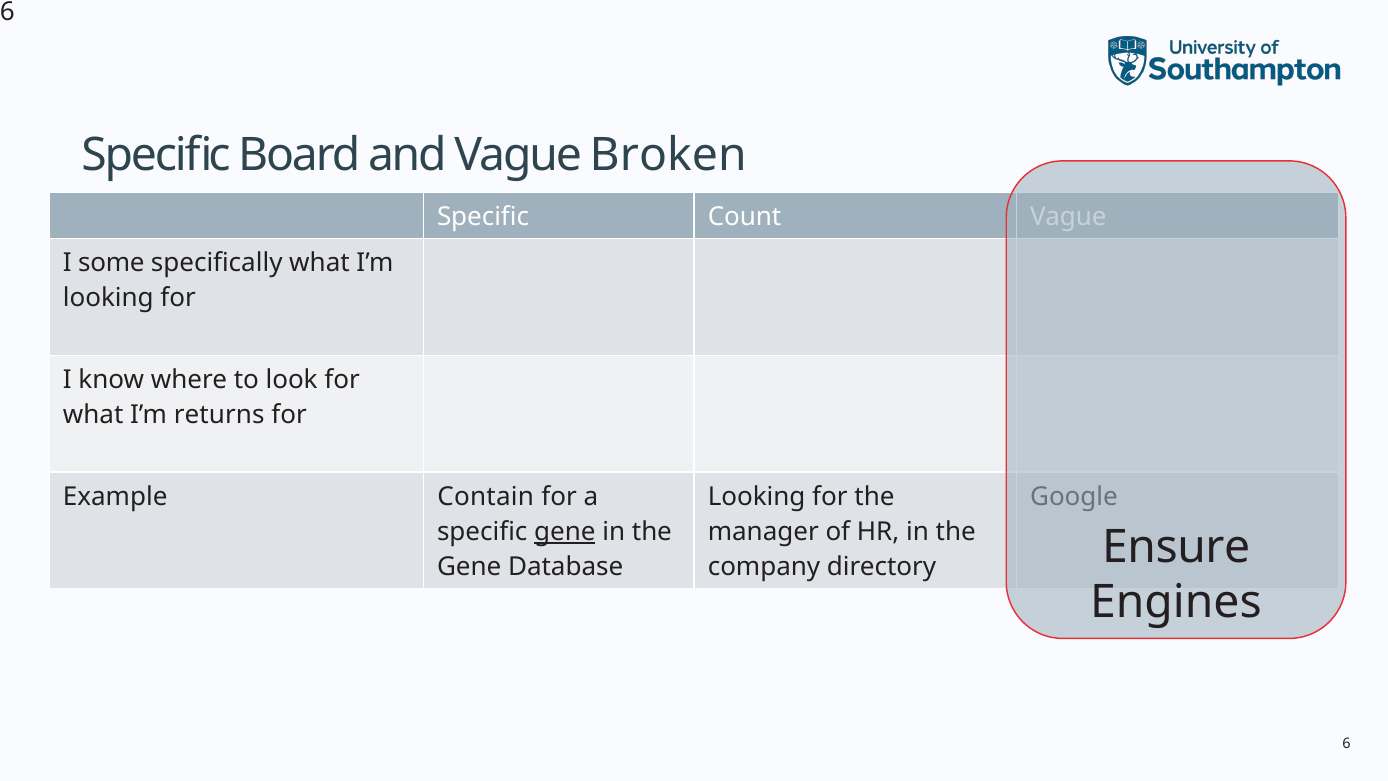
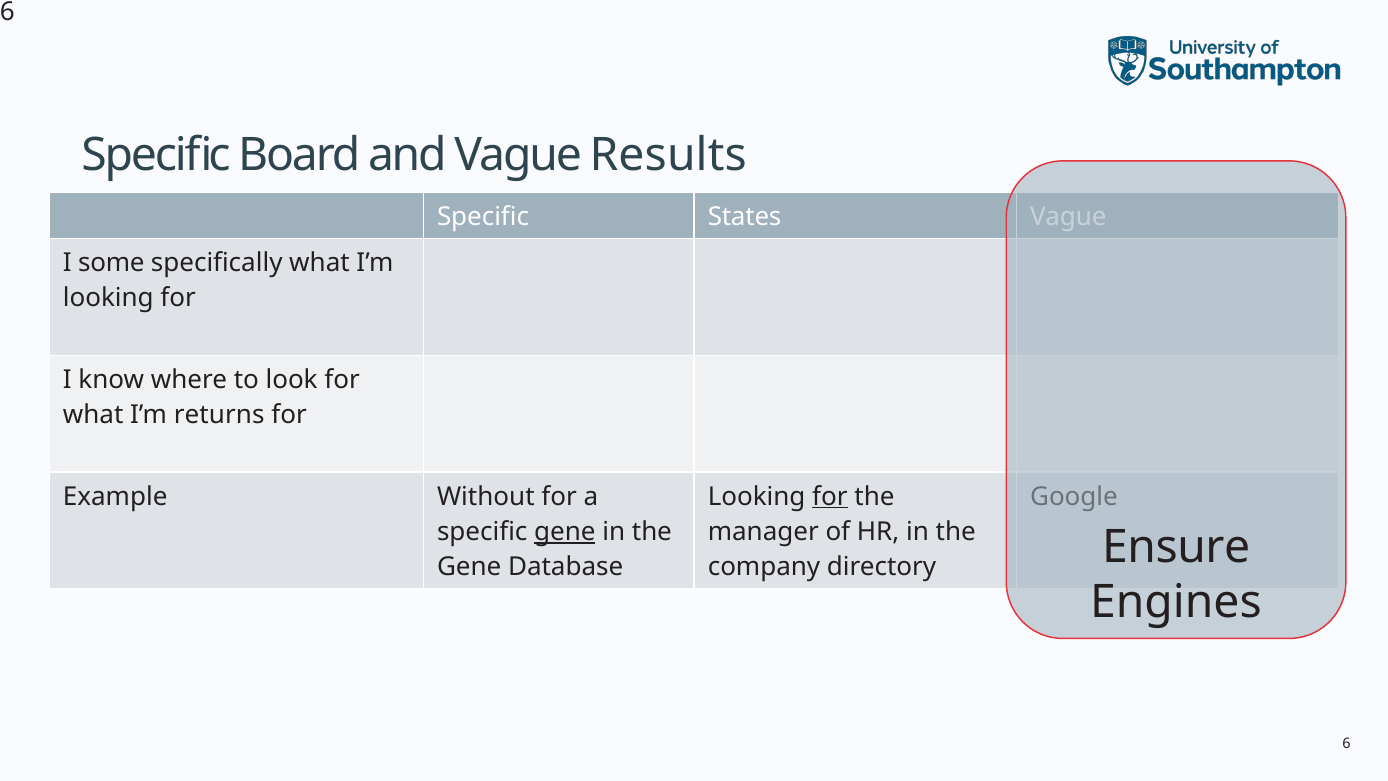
Broken: Broken -> Results (668, 156)
Count: Count -> States (745, 217)
Contain: Contain -> Without (486, 496)
for underline: none -> present (830, 496)
